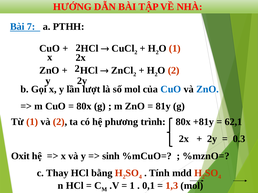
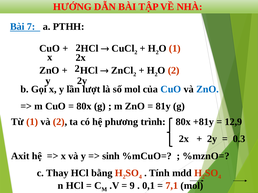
62,1: 62,1 -> 12,9 (233, 122)
Oxit: Oxit -> Axit (20, 156)
1: 1 -> 9 (132, 186)
1,3: 1,3 -> 7,1 (172, 186)
